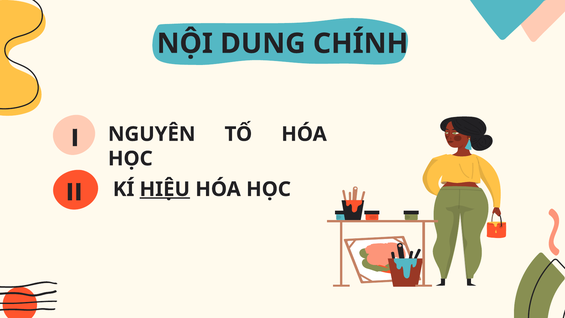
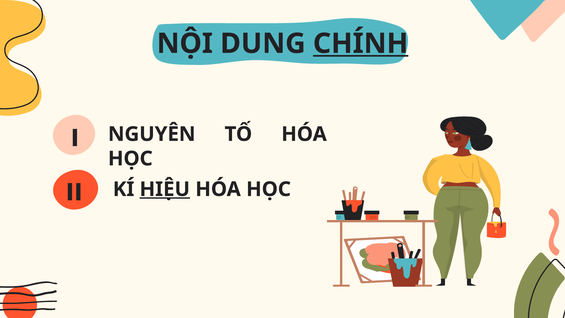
CHÍNH underline: none -> present (361, 44)
